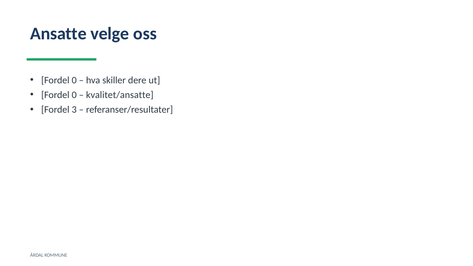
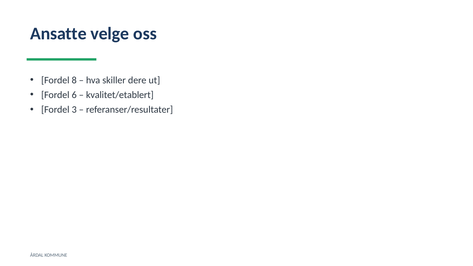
0: 0 -> 8 (74, 80)
0: 0 -> 6 (74, 95)
kvalitet/ansatte: kvalitet/ansatte -> kvalitet/etablert (120, 95)
